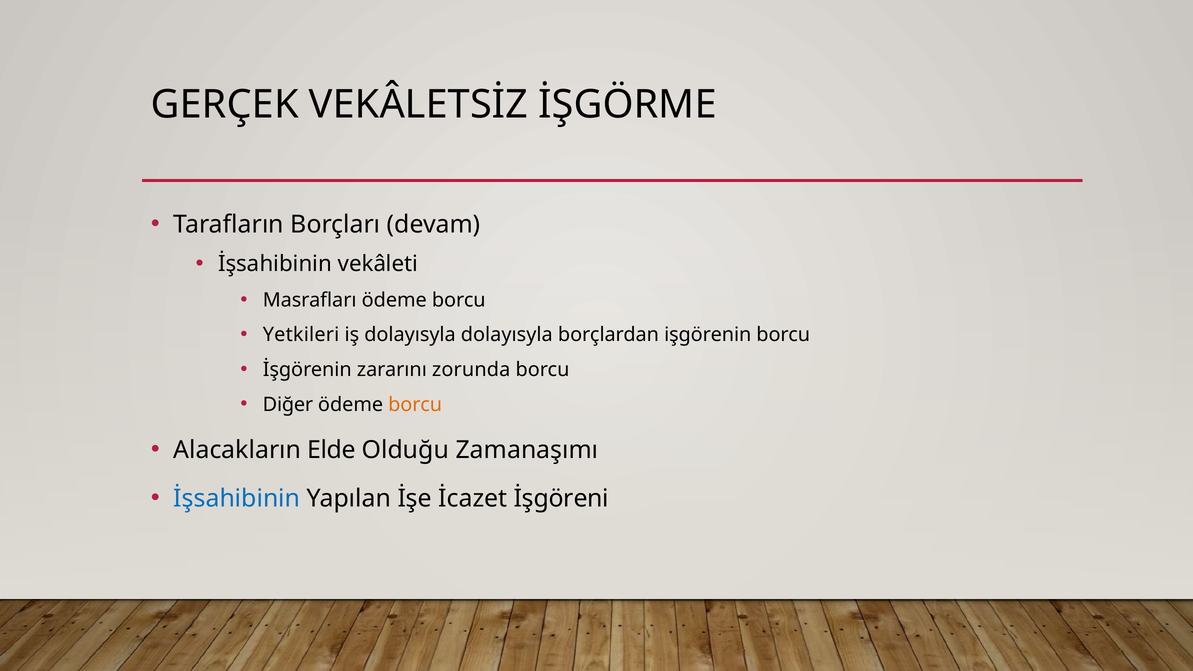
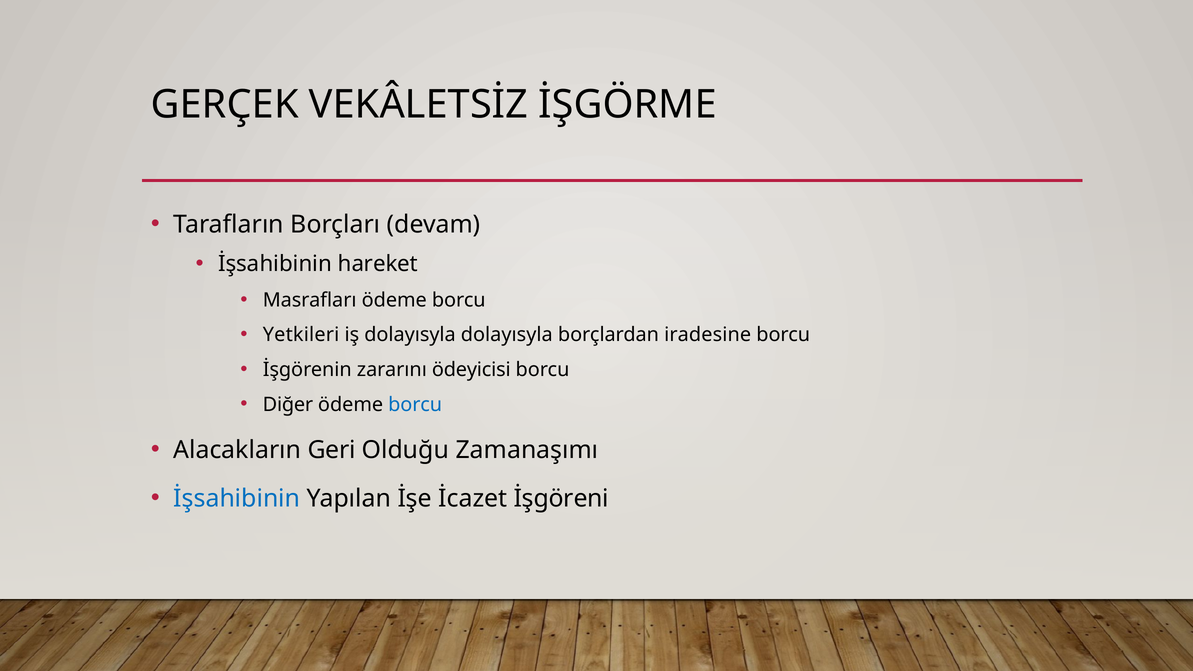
vekâleti: vekâleti -> hareket (378, 264)
işgörenin: işgörenin -> iradesine (708, 335)
zorunda: zorunda -> ödeyicisi (471, 370)
borcu colour: orange -> blue (415, 405)
Elde: Elde -> Geri (332, 450)
